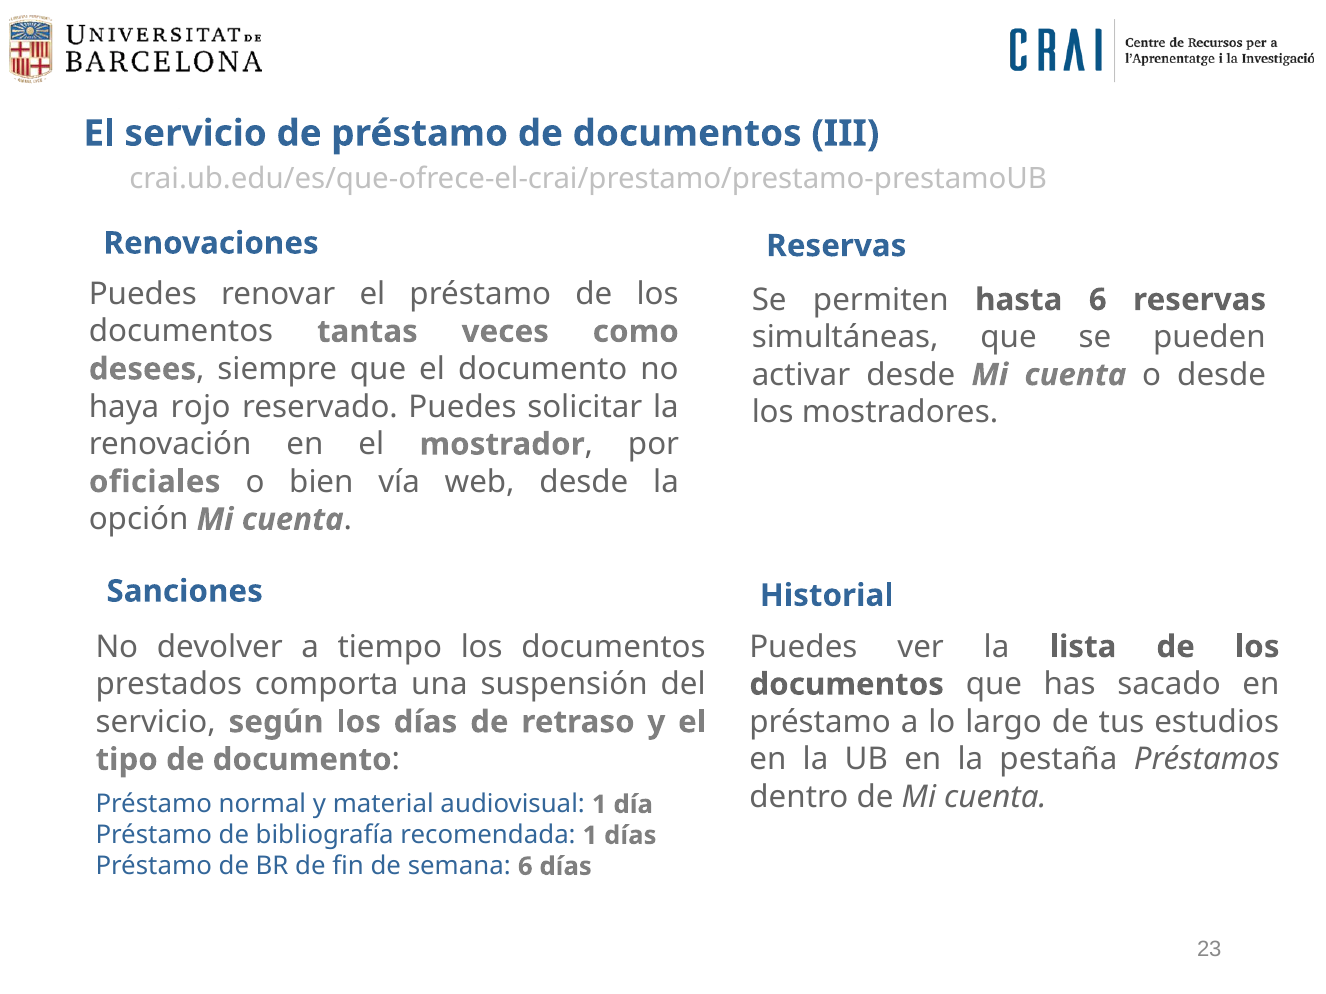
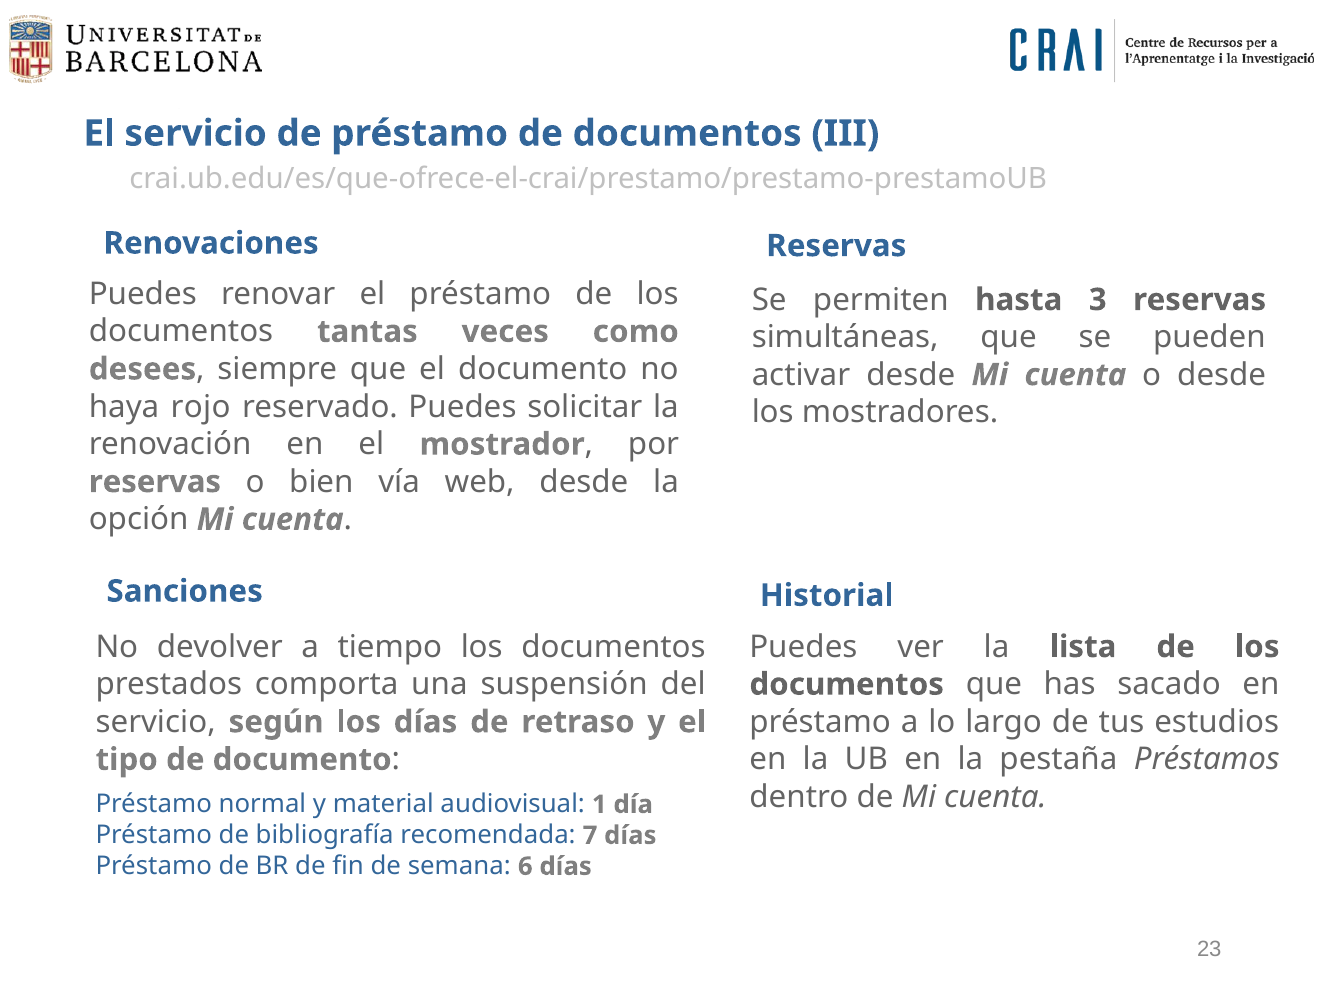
hasta 6: 6 -> 3 (1098, 300)
oficiales: oficiales -> reservas (155, 482)
recomendada 1: 1 -> 7 (590, 836)
